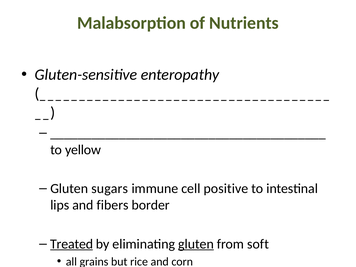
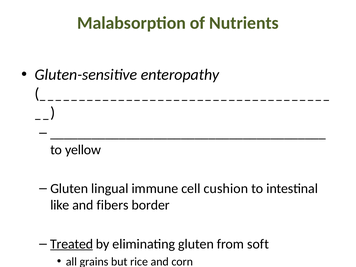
sugars: sugars -> lingual (110, 189)
positive: positive -> cushion (226, 189)
lips: lips -> like (60, 205)
gluten underline: present -> none (196, 244)
